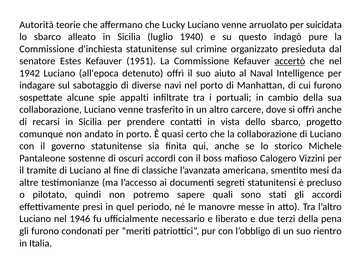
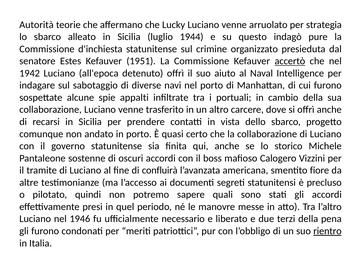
suicidata: suicidata -> strategia (324, 25)
1940: 1940 -> 1944 (192, 37)
classiche: classiche -> confluirà (160, 170)
mesi: mesi -> fiore (319, 170)
rientro underline: none -> present (327, 231)
